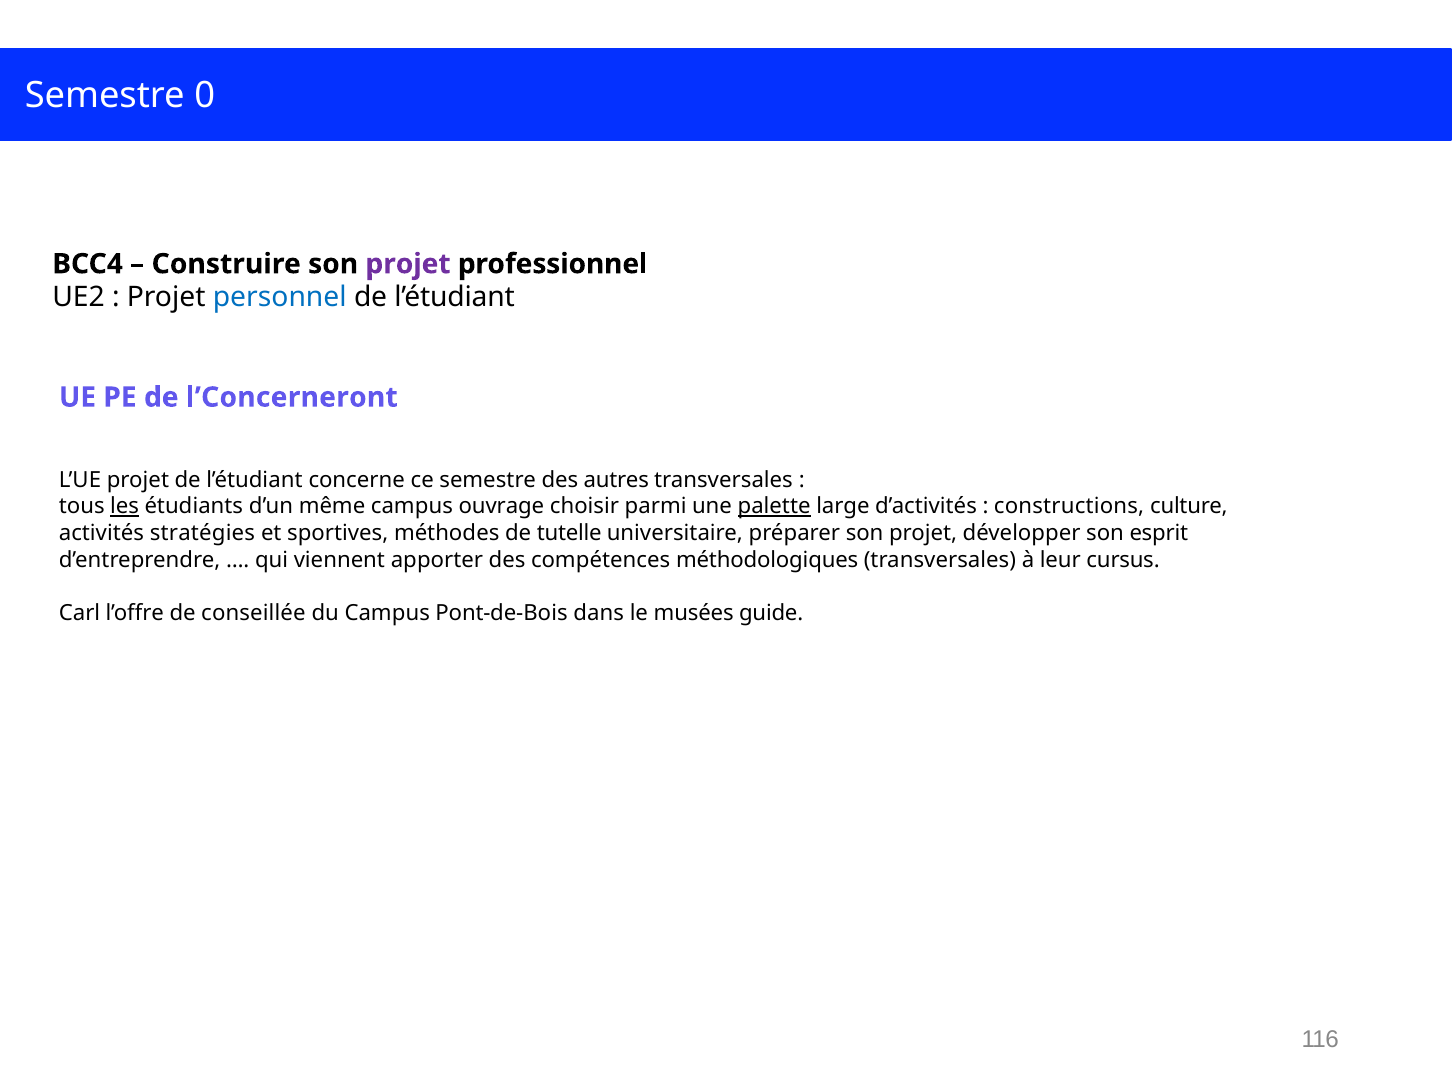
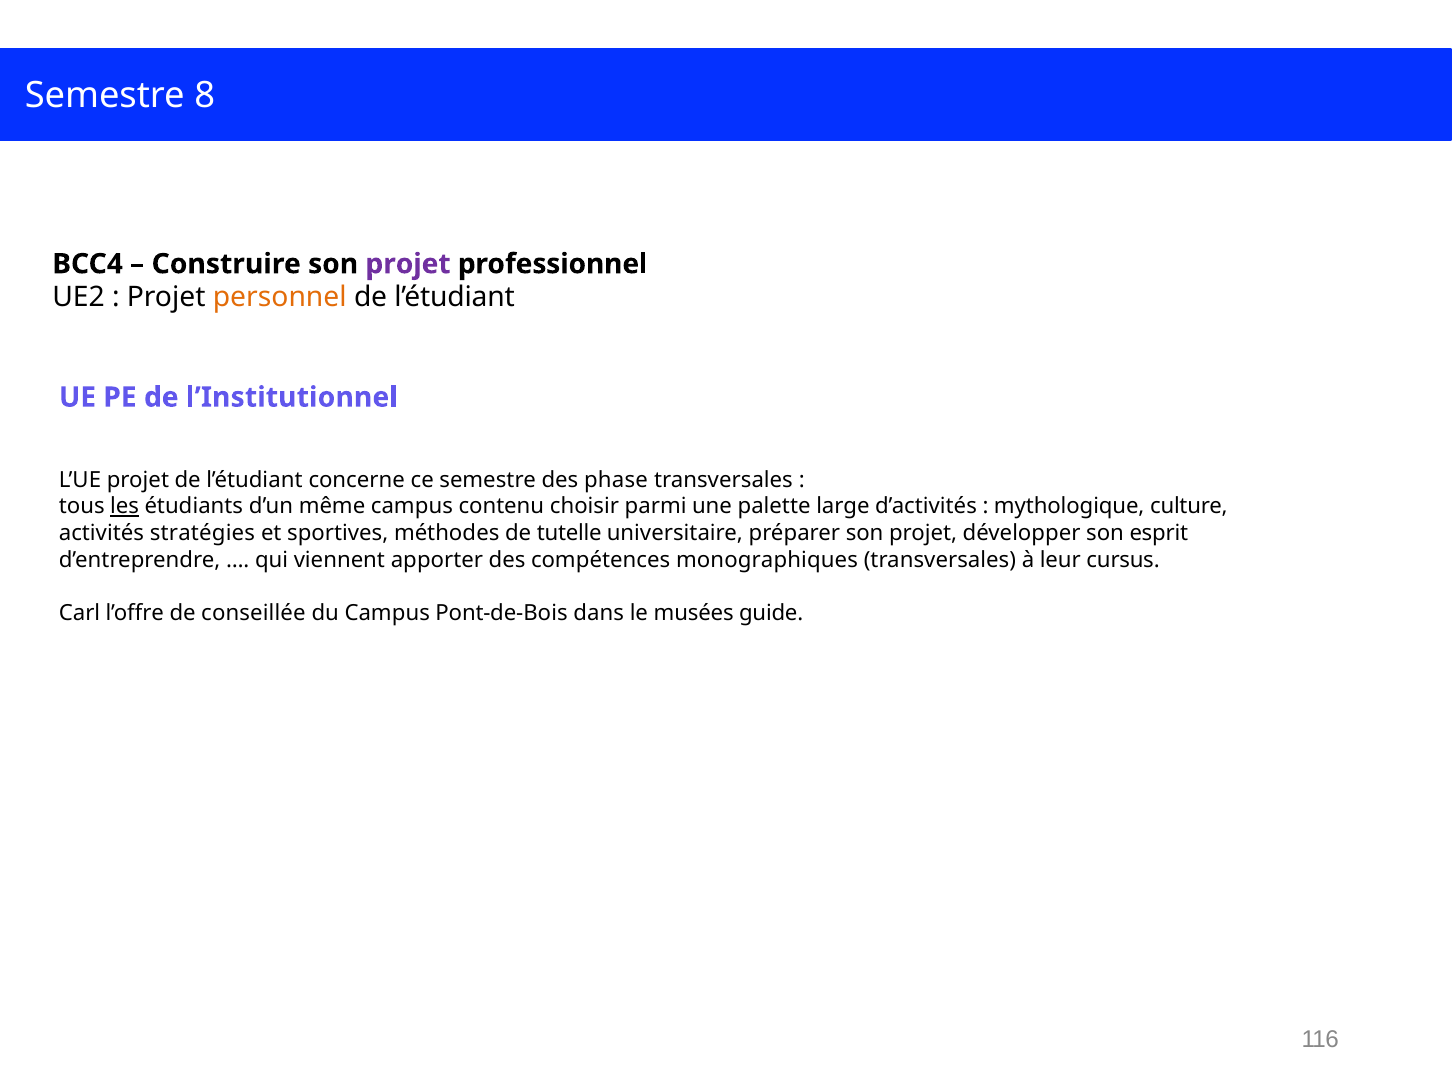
0: 0 -> 8 (205, 95)
personnel colour: blue -> orange (280, 298)
l’Concerneront: l’Concerneront -> l’Institutionnel (292, 397)
autres: autres -> phase (616, 480)
ouvrage: ouvrage -> contenu (501, 506)
palette underline: present -> none (774, 506)
constructions: constructions -> mythologique (1069, 506)
méthodologiques: méthodologiques -> monographiques (767, 560)
